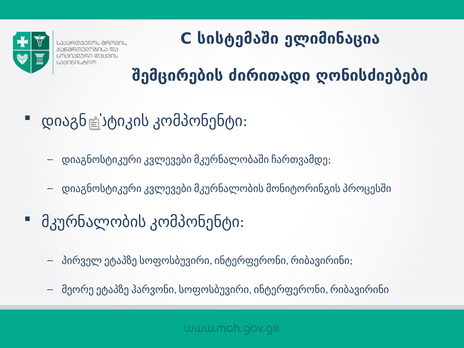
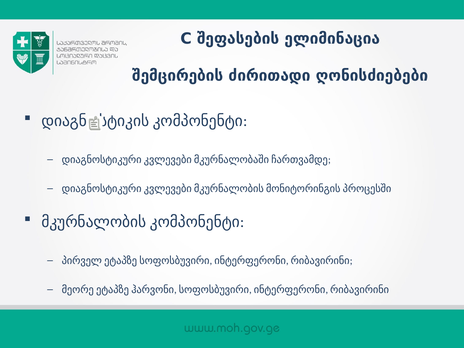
სისტემაში: სისტემაში -> შეფასების (238, 39)
